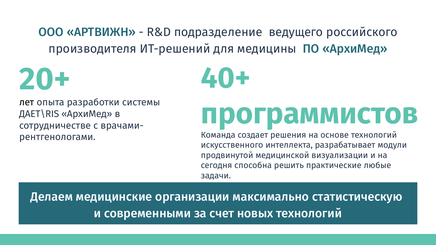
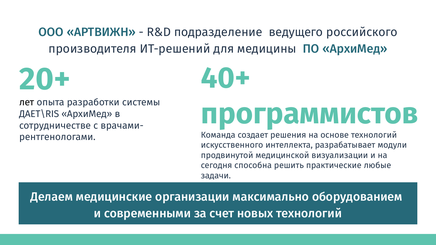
статистическую: статистическую -> оборудованием (357, 197)
